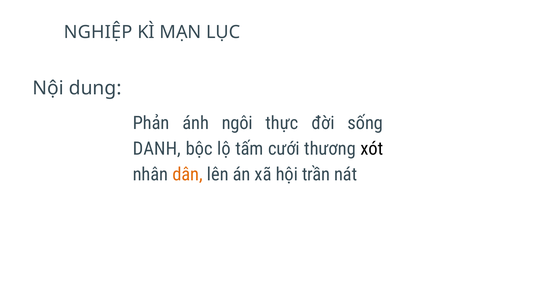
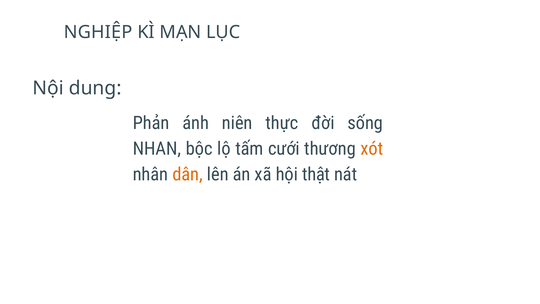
ngôi: ngôi -> niên (237, 123)
DANH: DANH -> NHAN (157, 149)
xót colour: black -> orange (372, 149)
trần: trần -> thật (316, 174)
